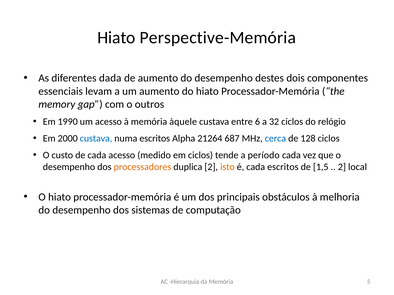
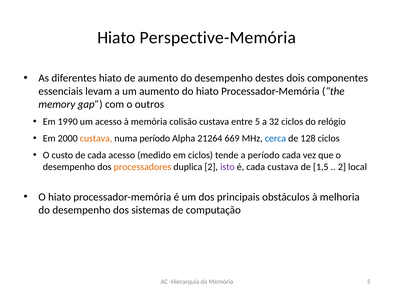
diferentes dada: dada -> hiato (110, 78)
àquele: àquele -> colisão (183, 122)
entre 6: 6 -> 5 (257, 122)
custava colour: blue -> orange (96, 139)
numa escritos: escritos -> período (155, 139)
687: 687 -> 669 (232, 139)
isto colour: orange -> purple (227, 167)
cada escritos: escritos -> custava (283, 167)
